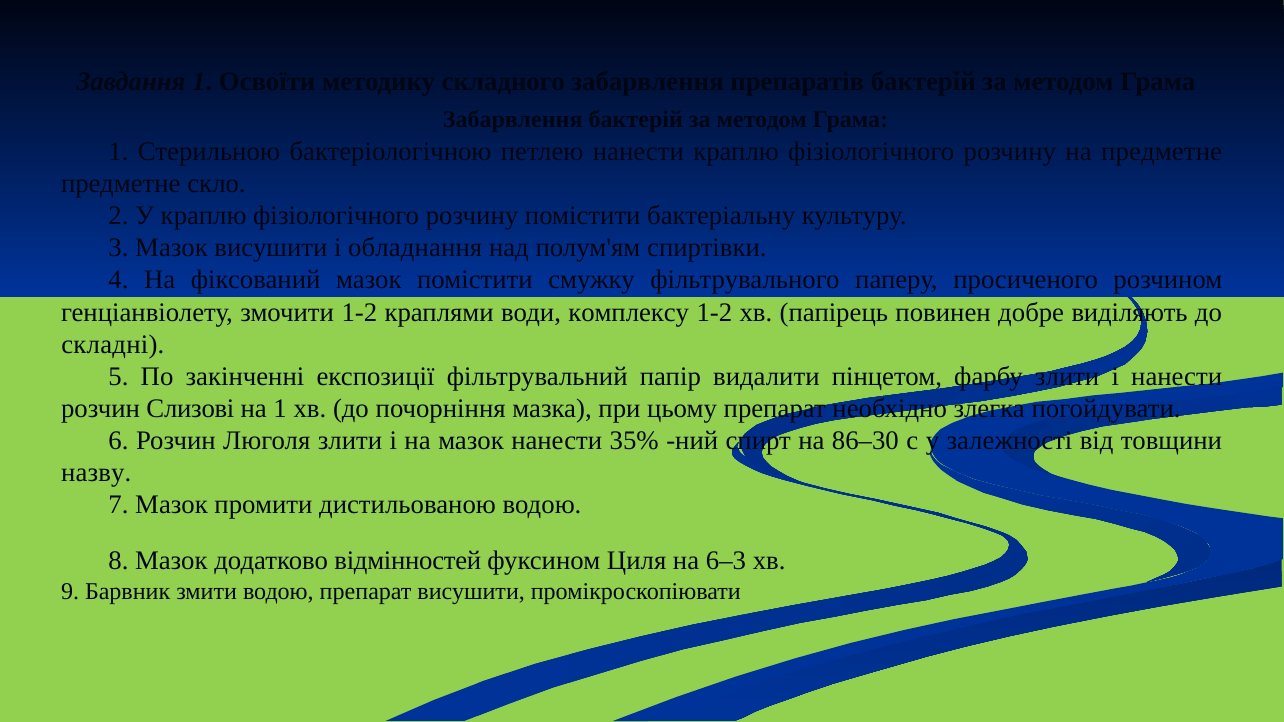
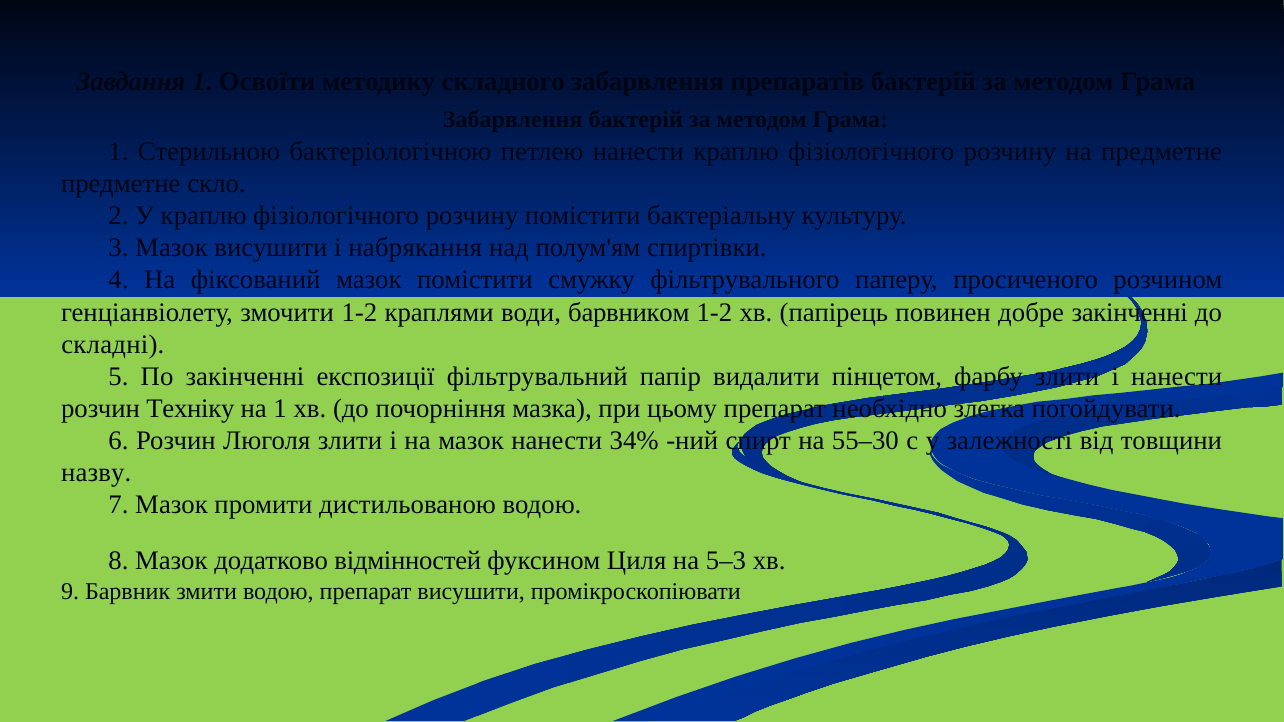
обладнання: обладнання -> набрякання (415, 248)
комплексу: комплексу -> барвником (629, 312)
добре виділяють: виділяють -> закінченні (1130, 312)
Слизові: Слизові -> Техніку (190, 409)
35%: 35% -> 34% (634, 441)
86–30: 86–30 -> 55–30 (865, 441)
6–3: 6–3 -> 5–3 (726, 561)
